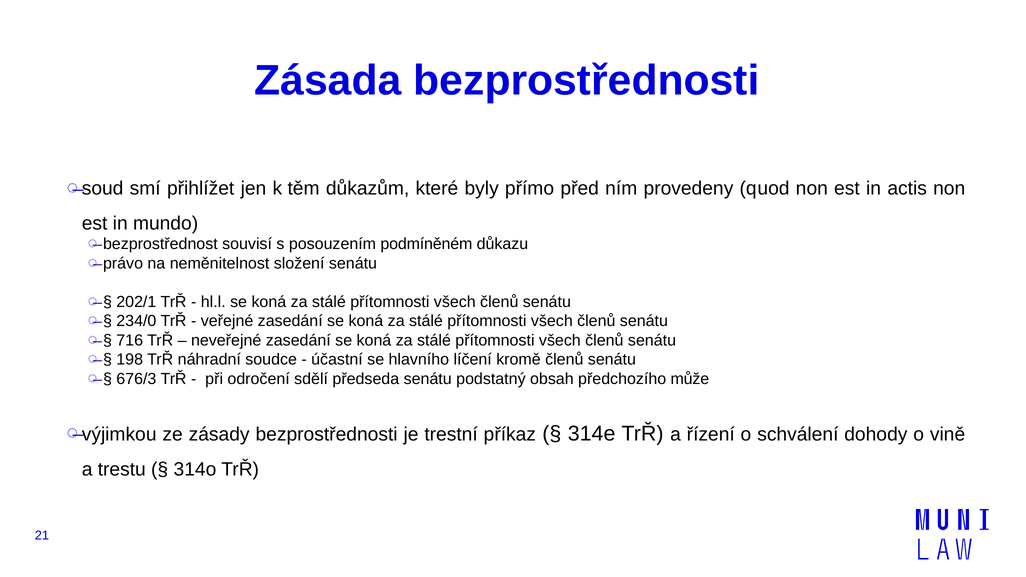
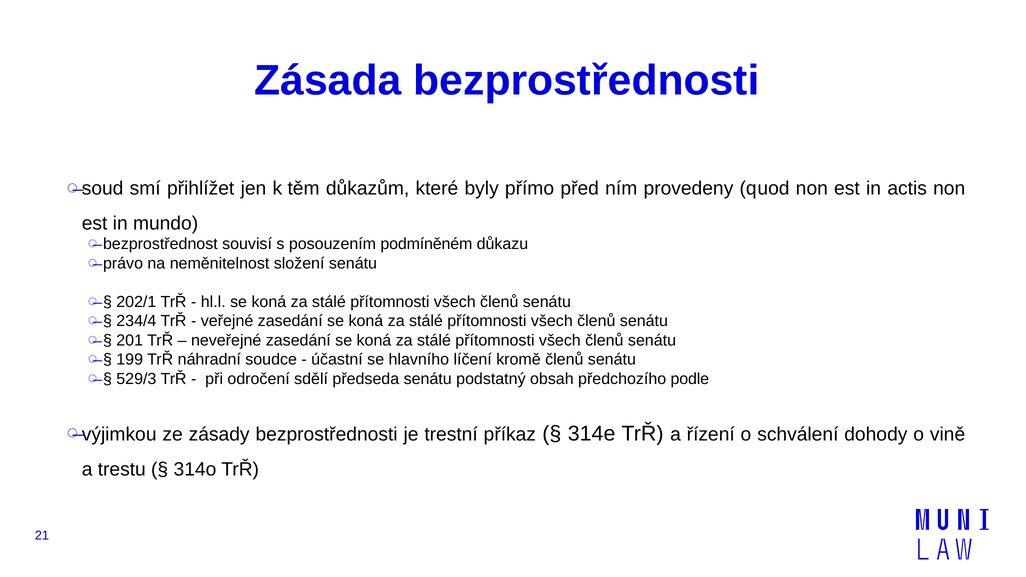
234/0: 234/0 -> 234/4 (136, 321)
716: 716 -> 201 (130, 340)
198: 198 -> 199 (130, 360)
676/3: 676/3 -> 529/3 (136, 379)
může: může -> podle (690, 379)
